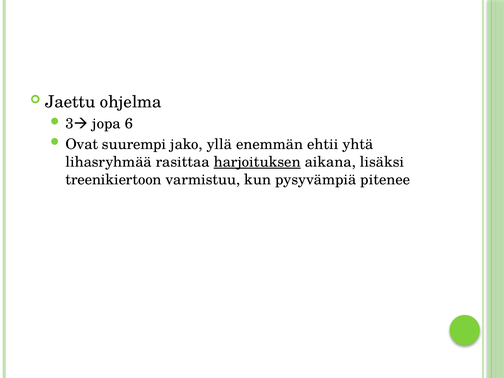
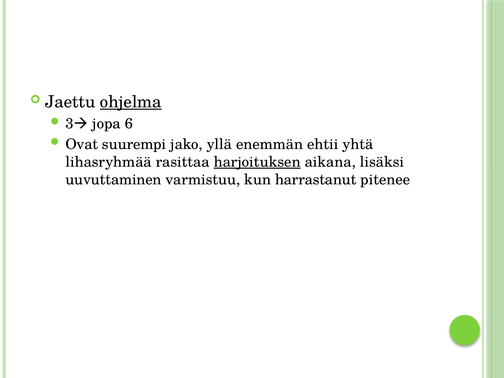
ohjelma underline: none -> present (131, 102)
treenikiertoon: treenikiertoon -> uuvuttaminen (114, 179)
pysyvämpiä: pysyvämpiä -> harrastanut (316, 179)
